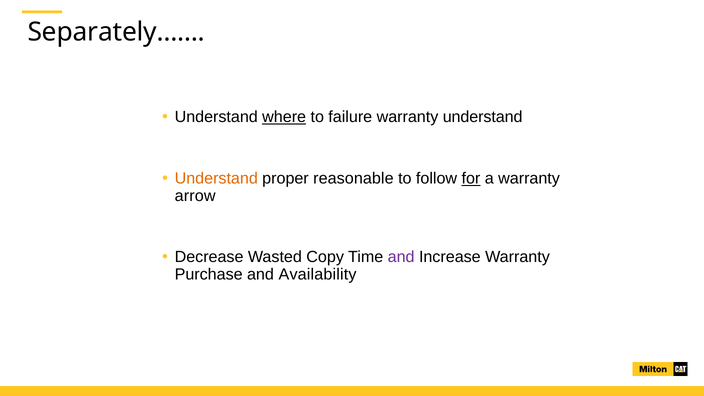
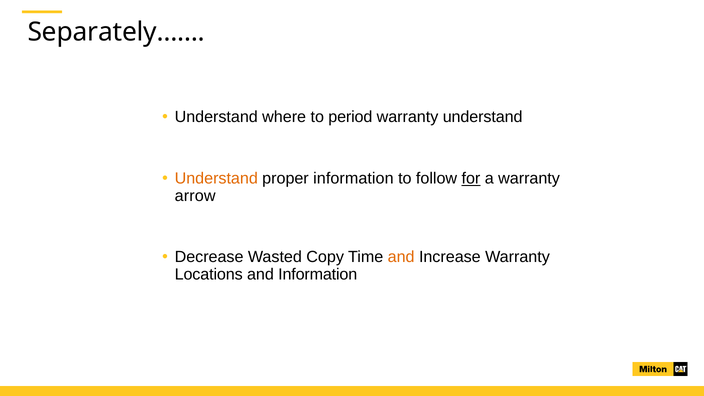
where underline: present -> none (284, 117)
failure: failure -> period (350, 117)
proper reasonable: reasonable -> information (353, 178)
and colour: purple -> orange (401, 257)
Purchase: Purchase -> Locations (209, 274)
and Availability: Availability -> Information (318, 274)
